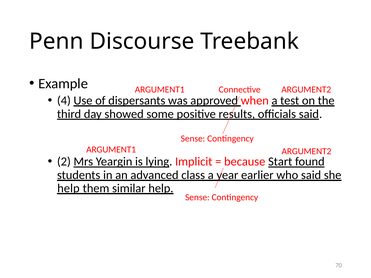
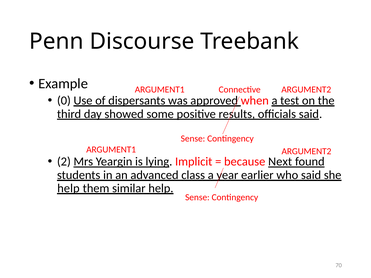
4: 4 -> 0 (64, 101)
Start: Start -> Next (280, 162)
